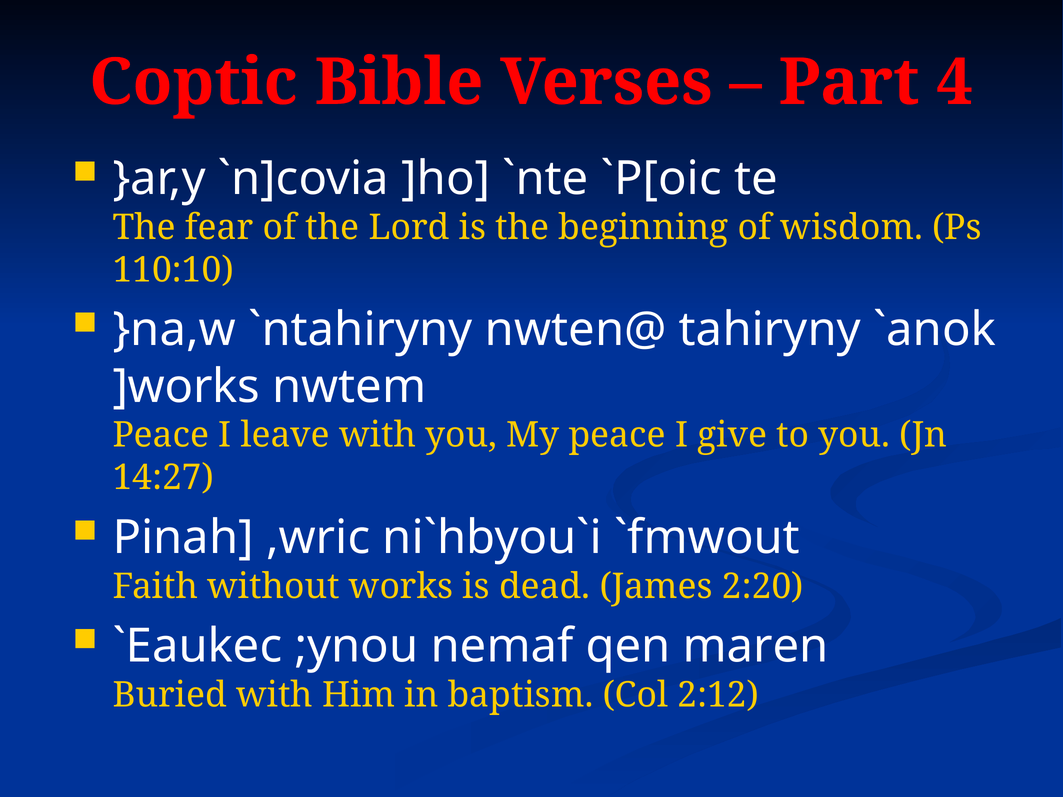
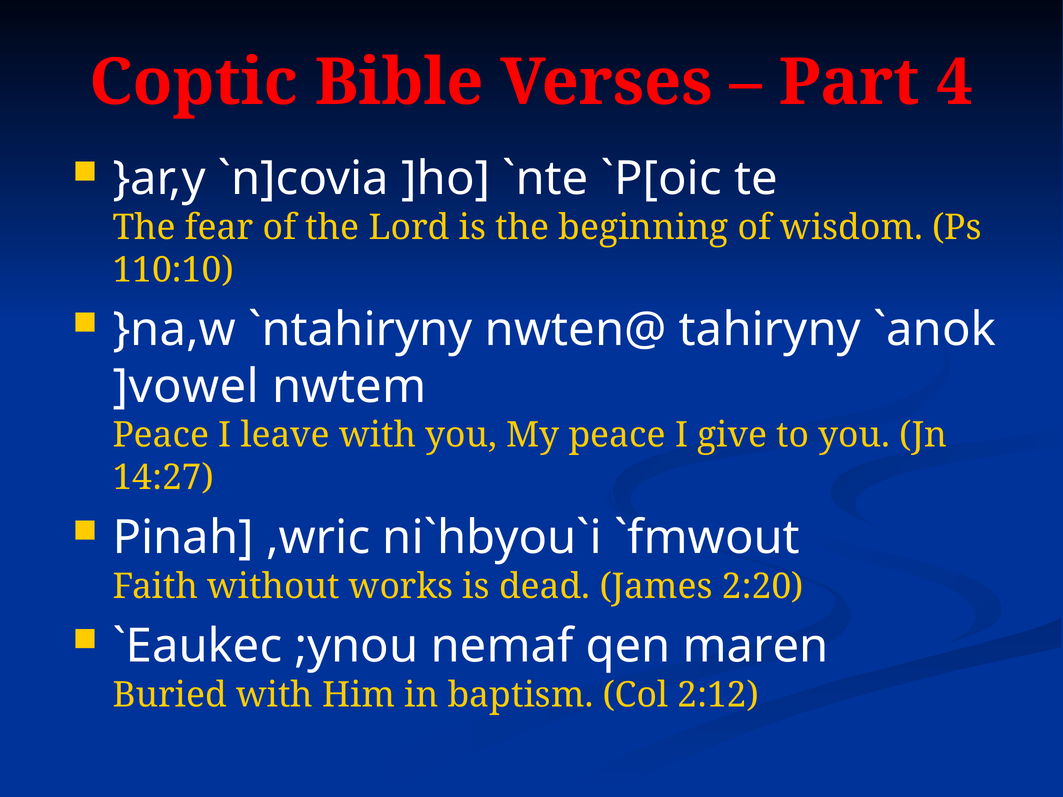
]works: ]works -> ]vowel (186, 387)
